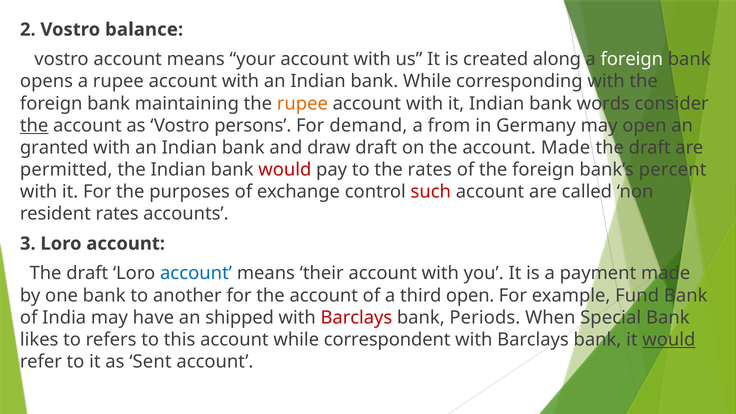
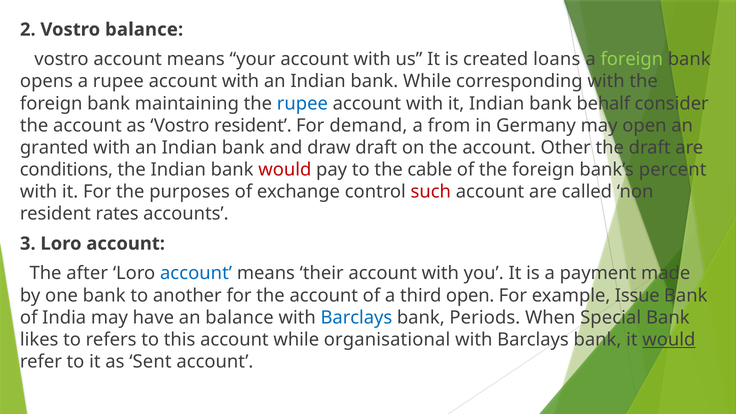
along: along -> loans (557, 59)
foreign colour: white -> light green (632, 59)
rupee colour: orange -> blue (302, 103)
words: words -> behalf (603, 103)
the underline: present -> none (34, 126)
Vostro persons: persons -> resident (253, 126)
account Made: Made -> Other (566, 148)
permitted: permitted -> conditions (66, 170)
the rates: rates -> cable (430, 170)
draft: draft -> after (87, 273)
Fund: Fund -> Issue (637, 295)
an shipped: shipped -> balance (239, 318)
Barclays colour: red -> blue (356, 318)
correspondent: correspondent -> organisational (387, 340)
